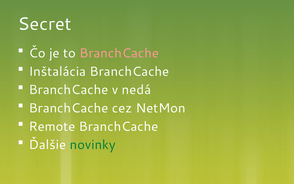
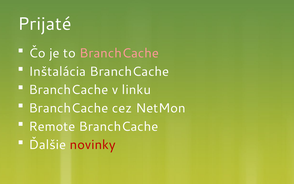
Secret: Secret -> Prijaté (45, 24)
nedá: nedá -> linku (136, 90)
novinky colour: green -> red (93, 145)
